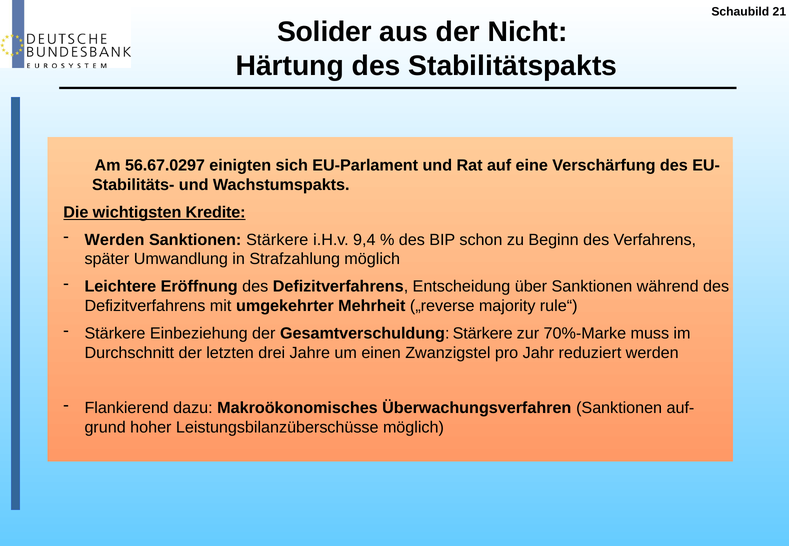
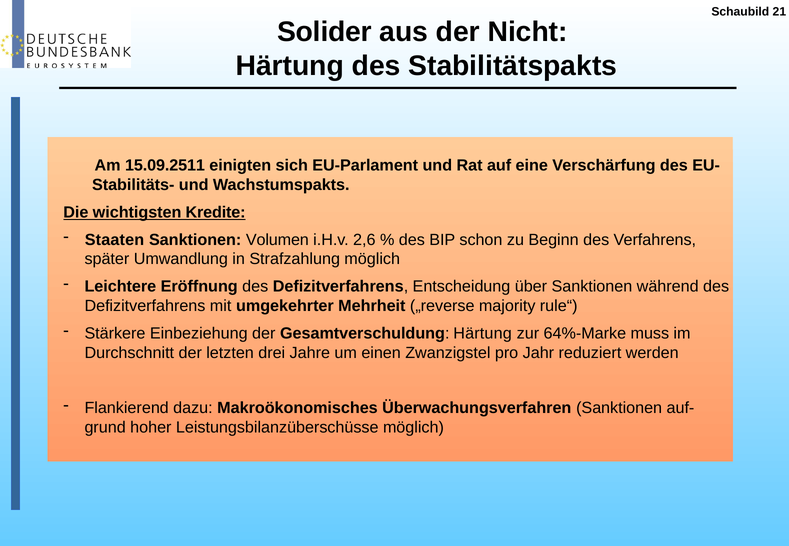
56.67.0297: 56.67.0297 -> 15.09.2511 (165, 165)
Werden: Werden -> Staaten (114, 240)
Sanktionen Stärkere: Stärkere -> Volumen (277, 240)
9,4: 9,4 -> 2,6 (364, 240)
Gesamtverschuldung Stärkere: Stärkere -> Härtung (483, 334)
70%-Marke: 70%-Marke -> 64%-Marke (585, 334)
